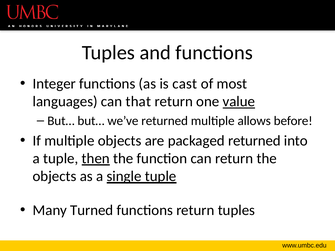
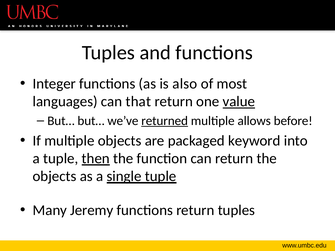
cast: cast -> also (185, 84)
returned underline: none -> present (165, 121)
packaged returned: returned -> keyword (254, 141)
Turned: Turned -> Jeremy (92, 210)
